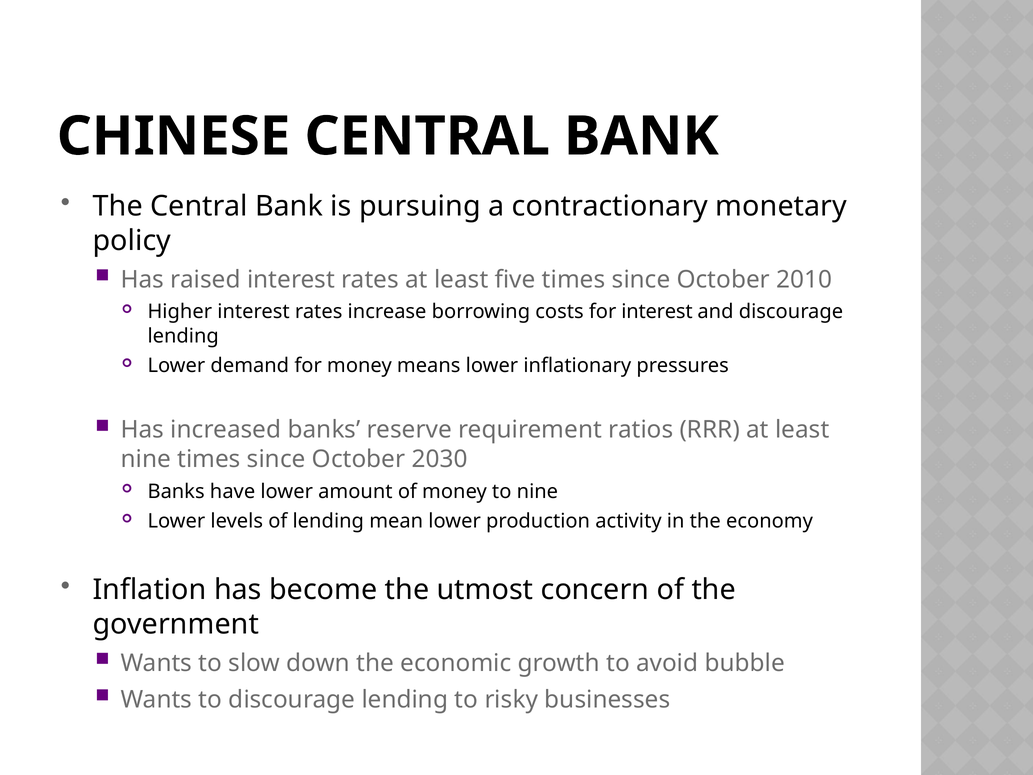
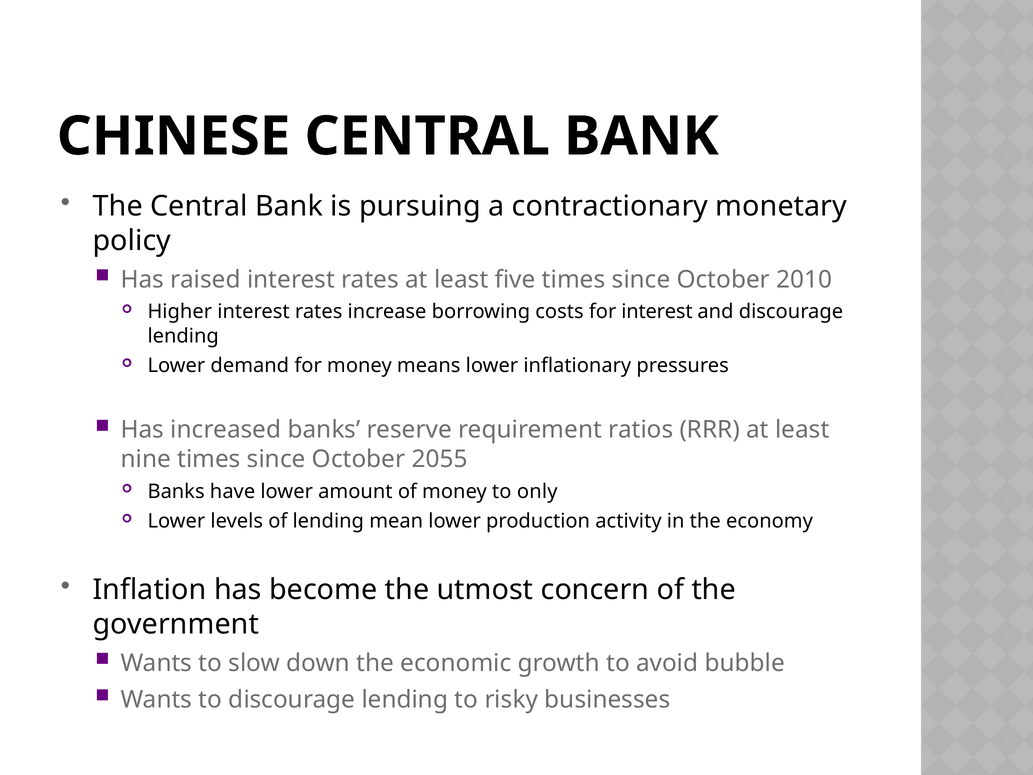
2030: 2030 -> 2055 (440, 459)
to nine: nine -> only (537, 491)
